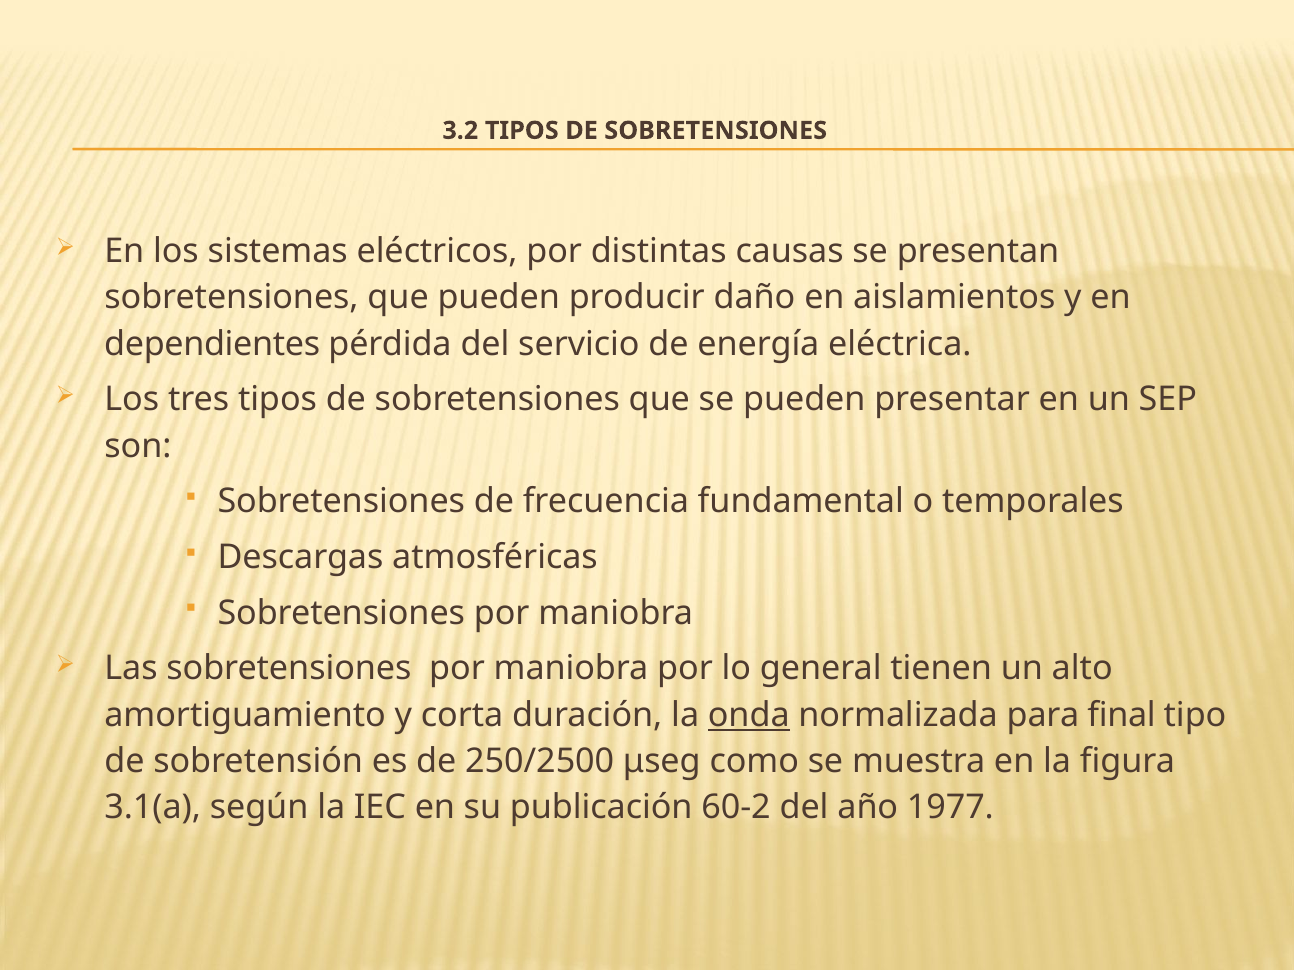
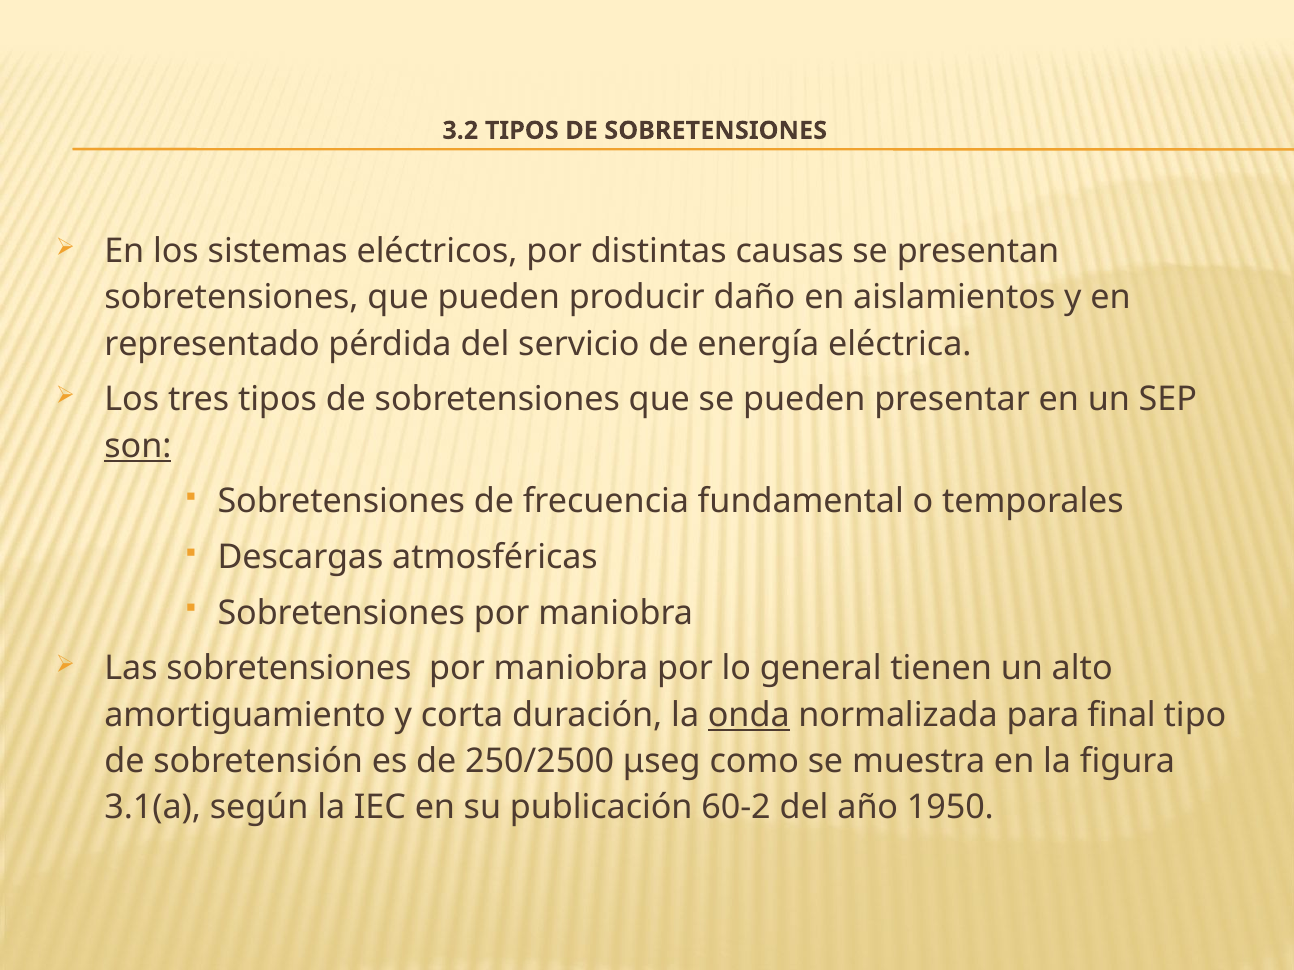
dependientes: dependientes -> representado (212, 344)
son underline: none -> present (138, 446)
1977: 1977 -> 1950 (950, 808)
